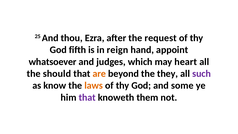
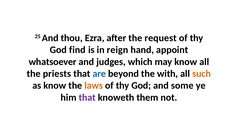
fifth: fifth -> find (77, 50)
may heart: heart -> know (186, 62)
should: should -> priests (57, 74)
are colour: orange -> blue (99, 74)
they: they -> with (168, 74)
such colour: purple -> orange (202, 74)
